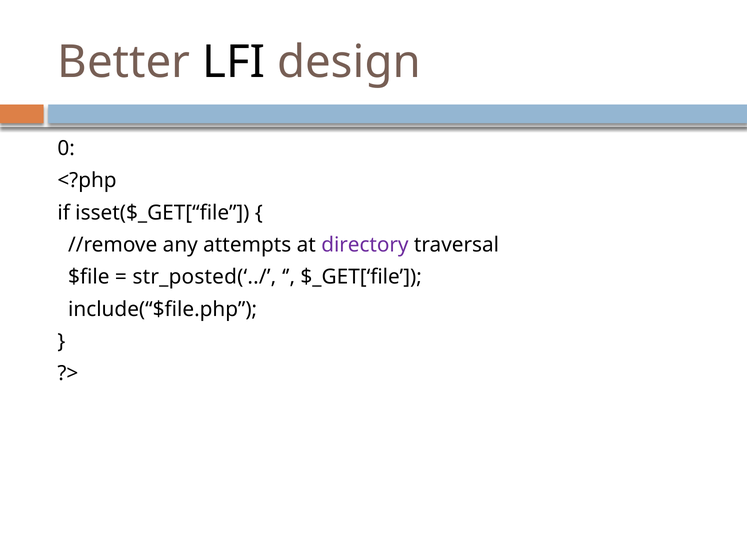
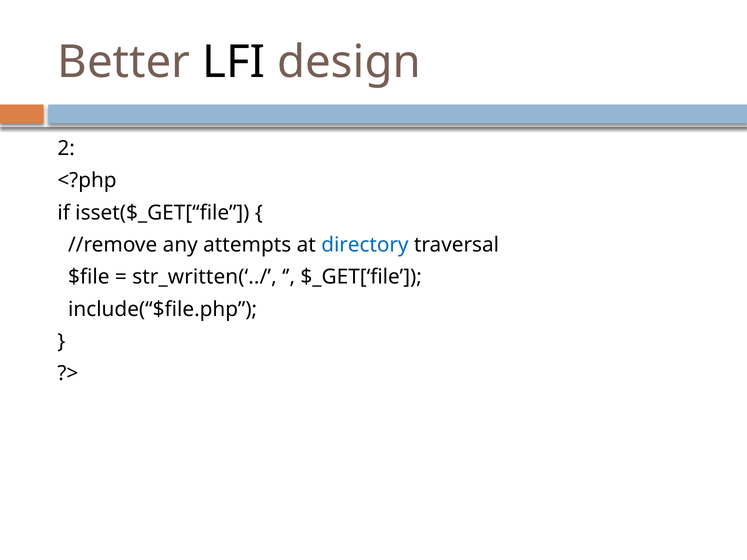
0: 0 -> 2 (66, 148)
directory colour: purple -> blue (365, 245)
str_posted(‘../: str_posted(‘../ -> str_written(‘../ (204, 277)
